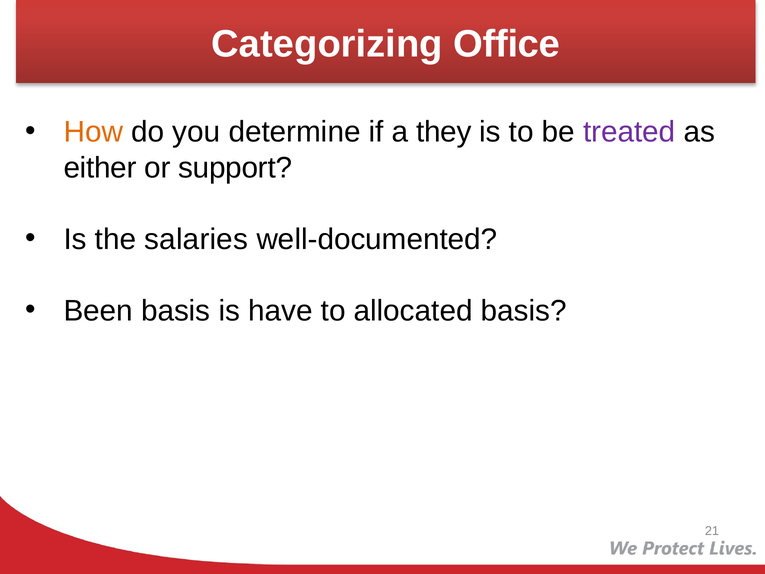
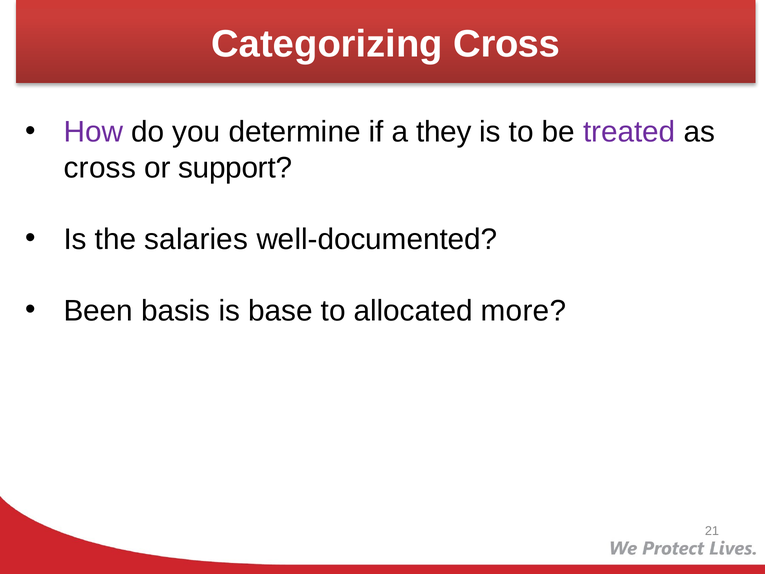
Categorizing Office: Office -> Cross (507, 44)
How colour: orange -> purple (93, 132)
either: either -> cross (100, 168)
have: have -> base (280, 311)
allocated basis: basis -> more (524, 311)
